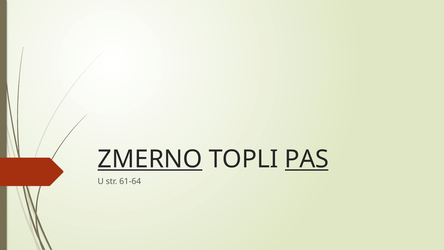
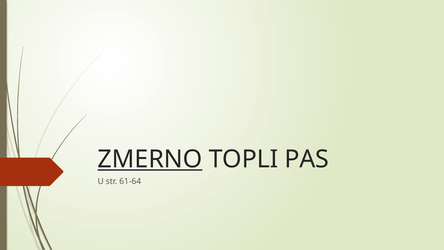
PAS underline: present -> none (307, 159)
